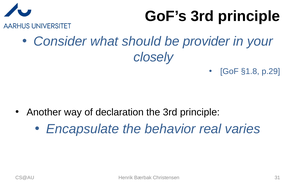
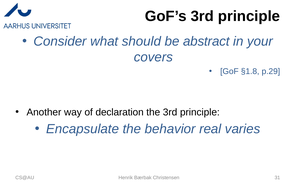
provider: provider -> abstract (206, 41)
closely: closely -> covers (153, 57)
